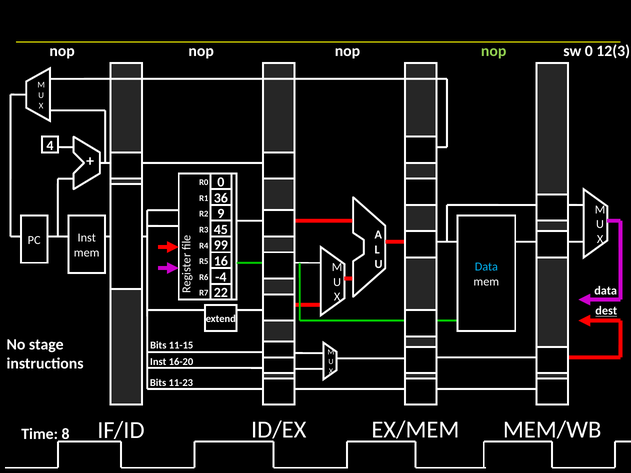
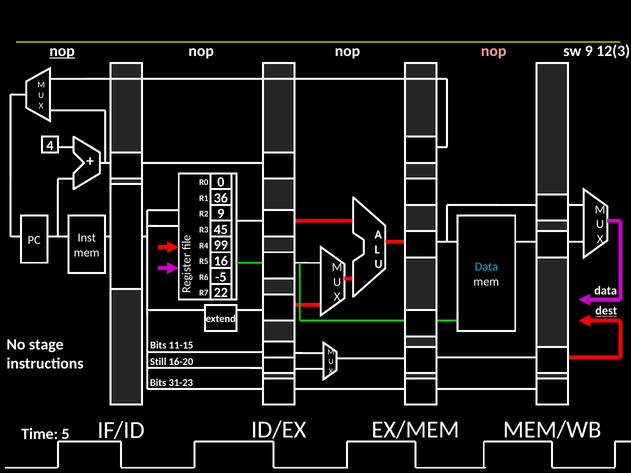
nop underline: none -> present (62, 51)
nop colour: light green -> pink (494, 51)
sw 0: 0 -> 9 (589, 51)
-4: -4 -> -5 (221, 277)
Inst: Inst -> Still (158, 362)
11-23: 11-23 -> 31-23 (181, 383)
8: 8 -> 5 (65, 434)
